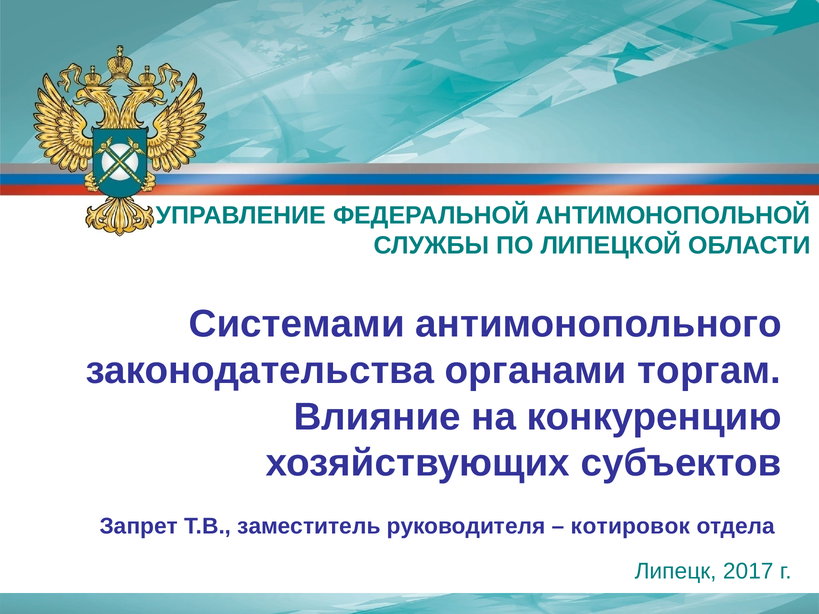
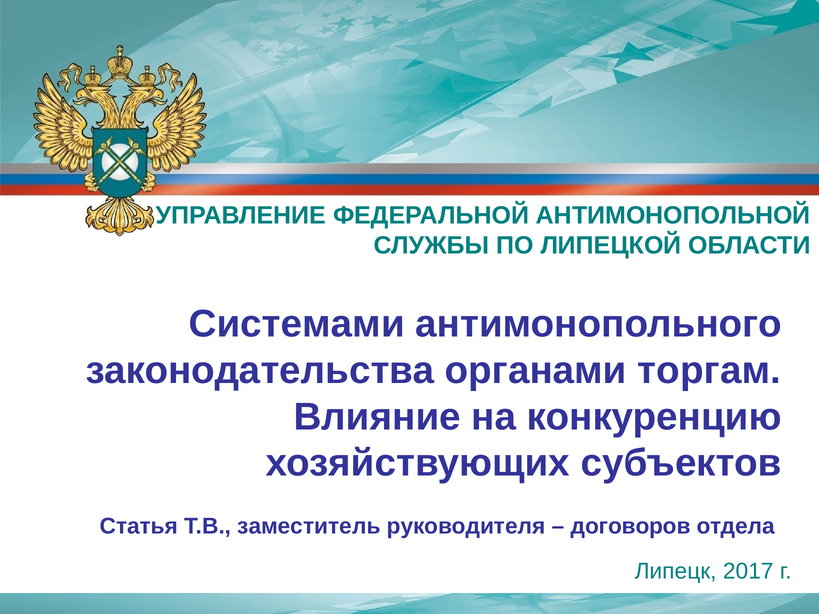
Запрет: Запрет -> Статья (139, 526)
котировок: котировок -> договоров (631, 526)
